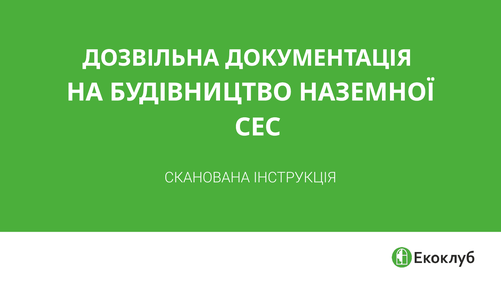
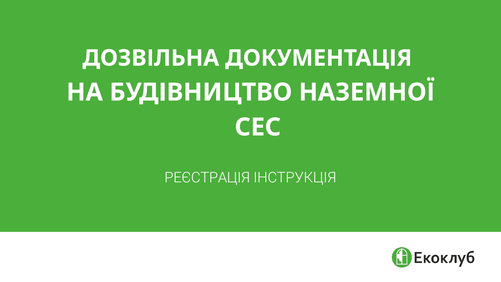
СКАНОВАНА: СКАНОВАНА -> РЕЄСТРАЦІЯ (207, 177)
